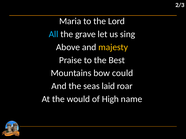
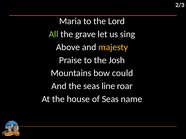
All colour: light blue -> light green (54, 34)
Best: Best -> Josh (117, 60)
laid: laid -> line (108, 86)
would: would -> house (78, 99)
of High: High -> Seas (110, 99)
